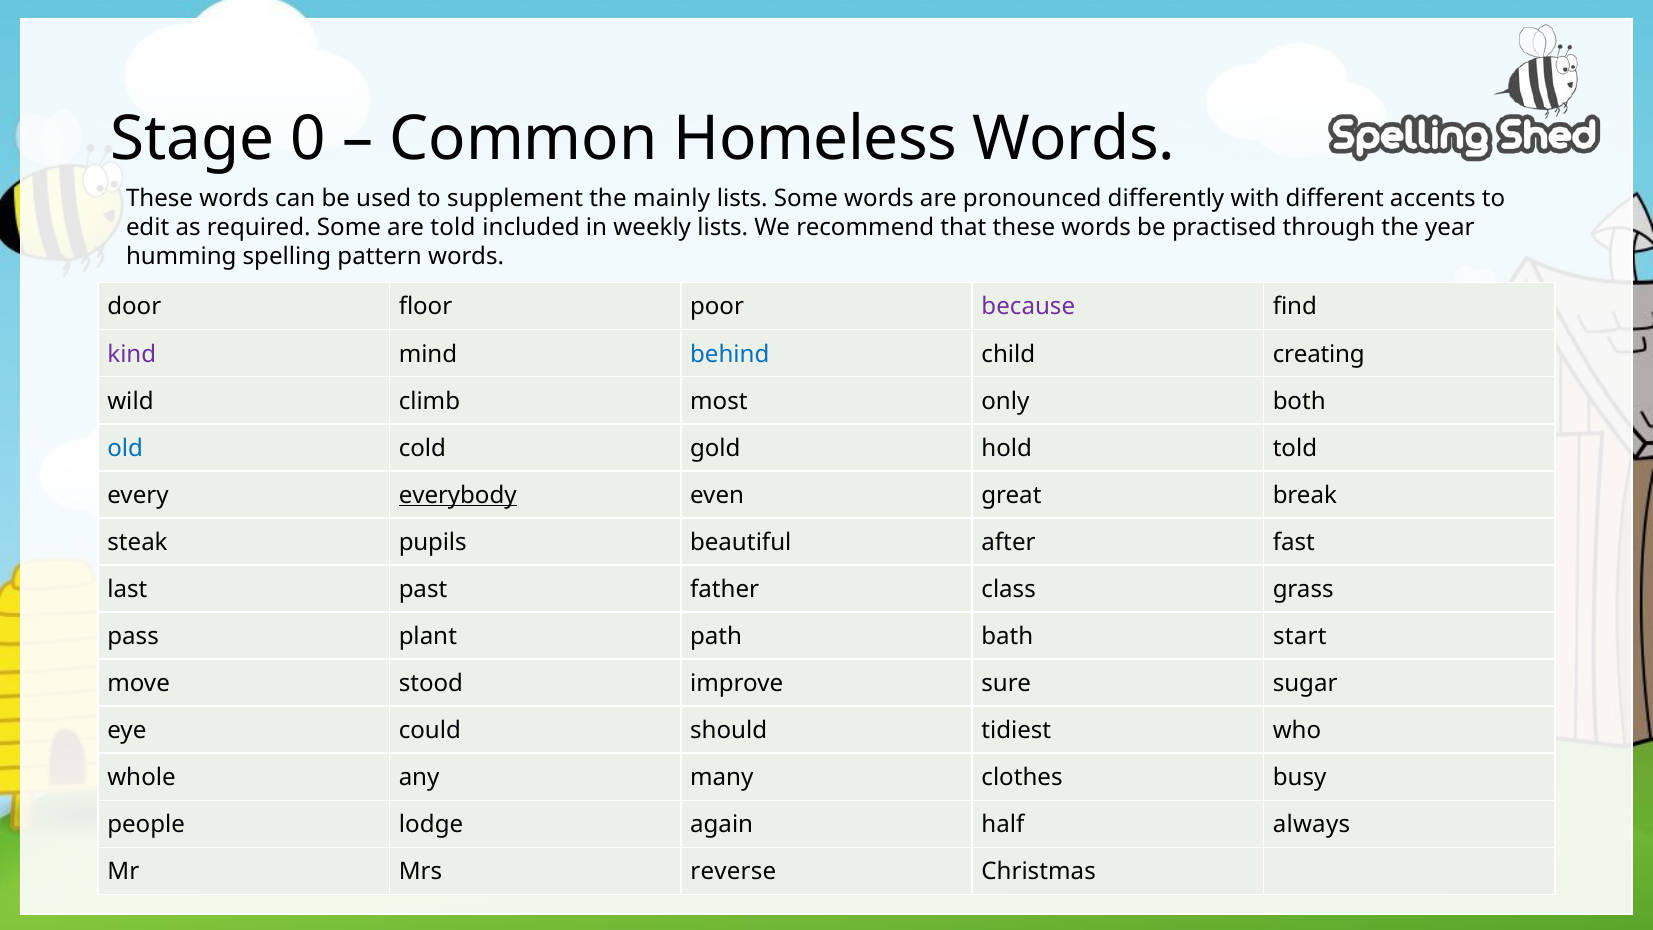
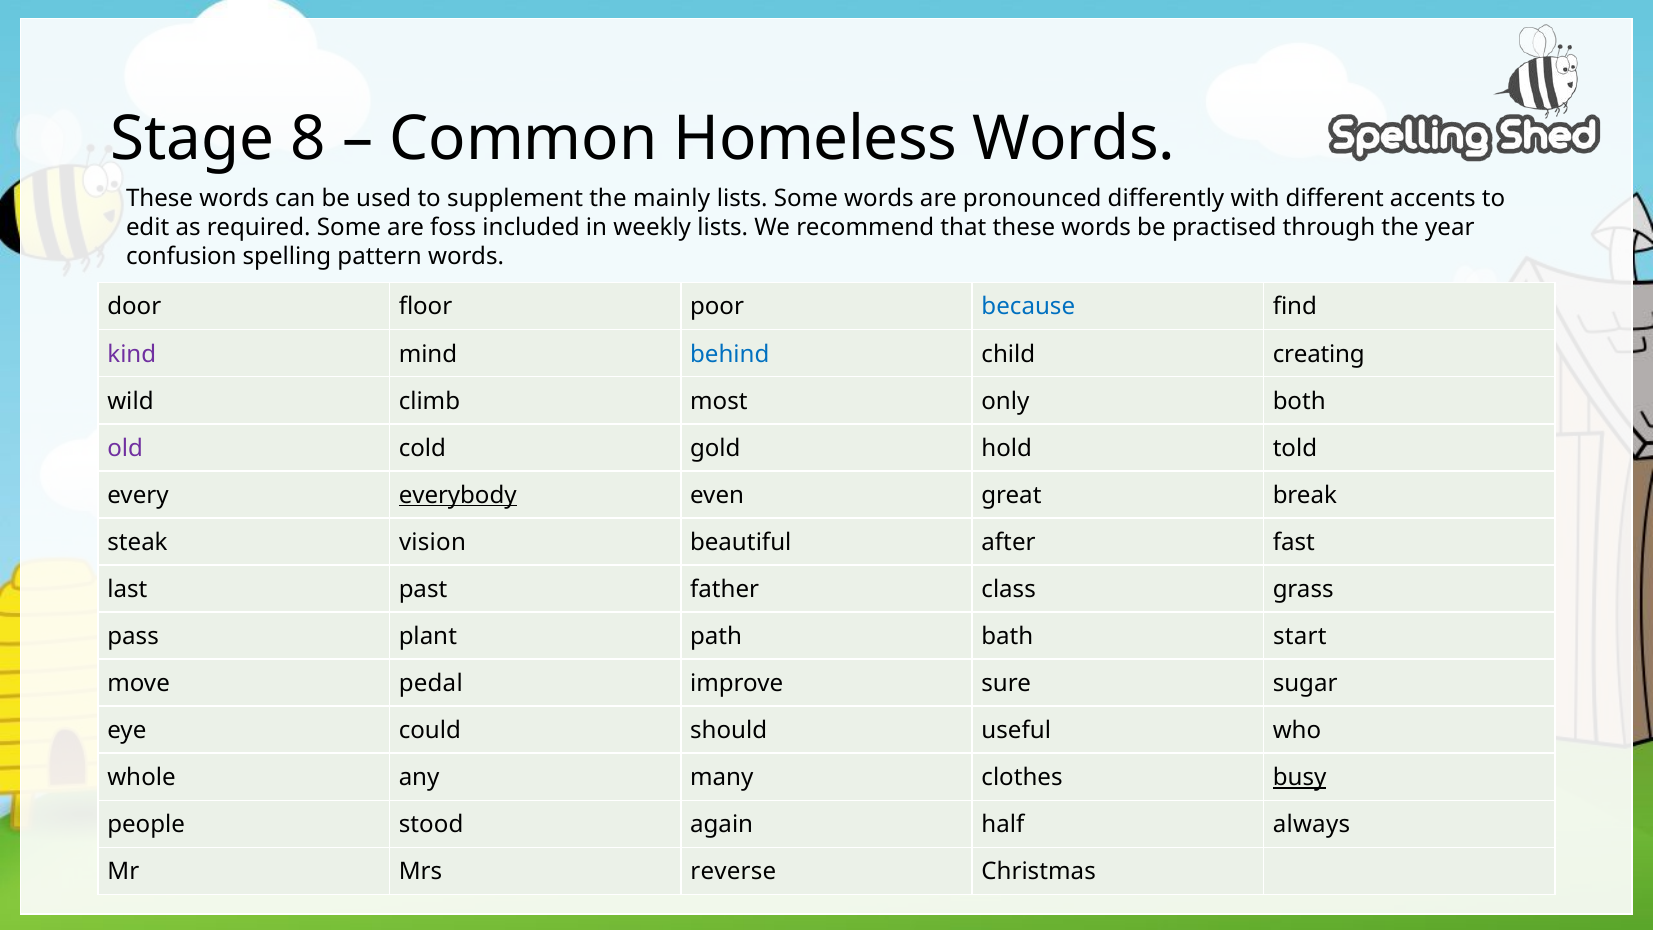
0: 0 -> 8 (309, 139)
are told: told -> foss (453, 227)
humming: humming -> confusion (181, 256)
because colour: purple -> blue (1028, 307)
old colour: blue -> purple (125, 448)
pupils: pupils -> vision (432, 542)
stood: stood -> pedal (431, 683)
tidiest: tidiest -> useful (1016, 730)
busy underline: none -> present (1300, 777)
lodge: lodge -> stood (431, 825)
